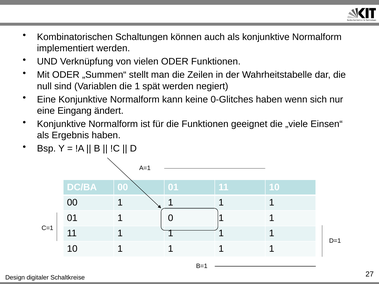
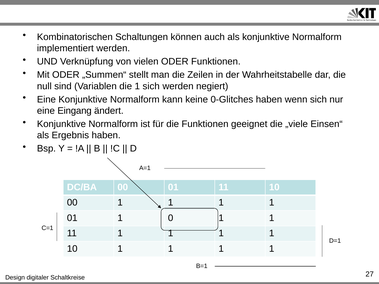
1 spät: spät -> sich (151, 86)
